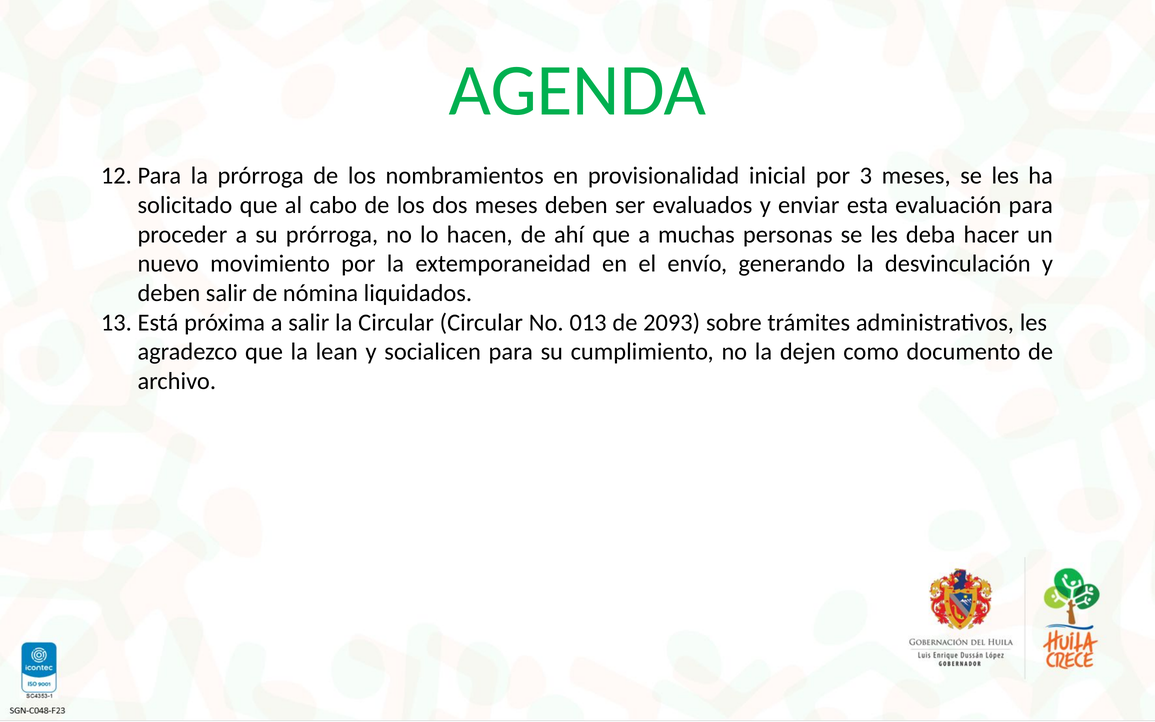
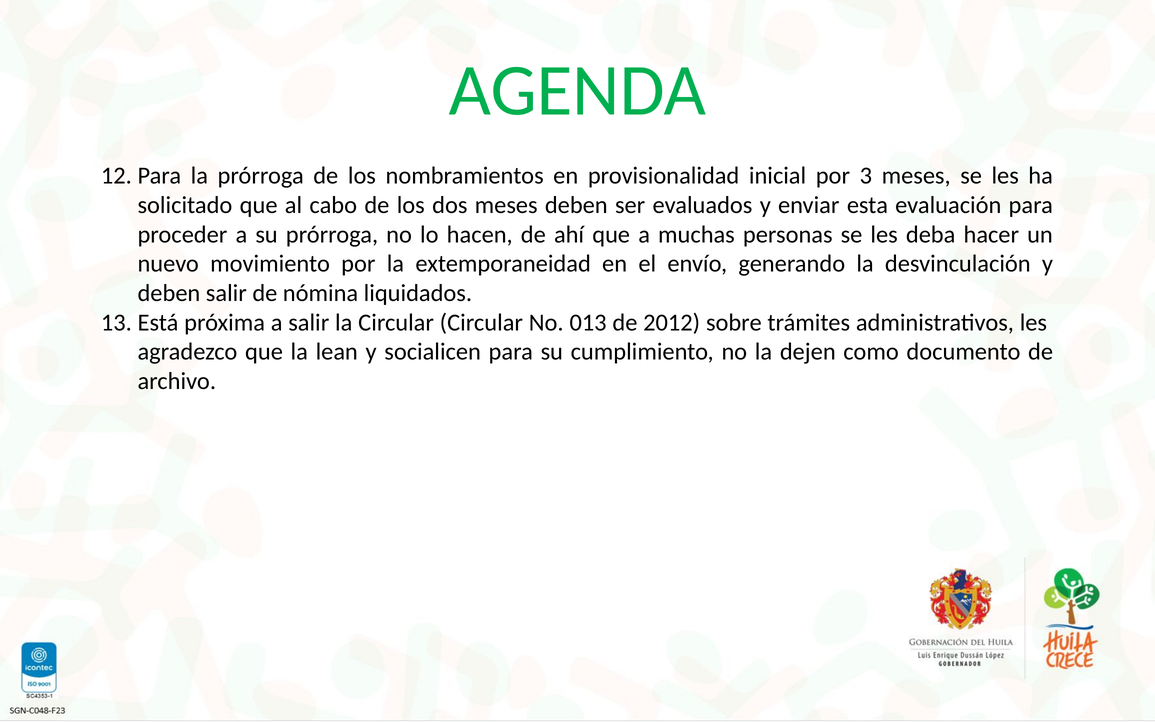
2093: 2093 -> 2012 (672, 323)
